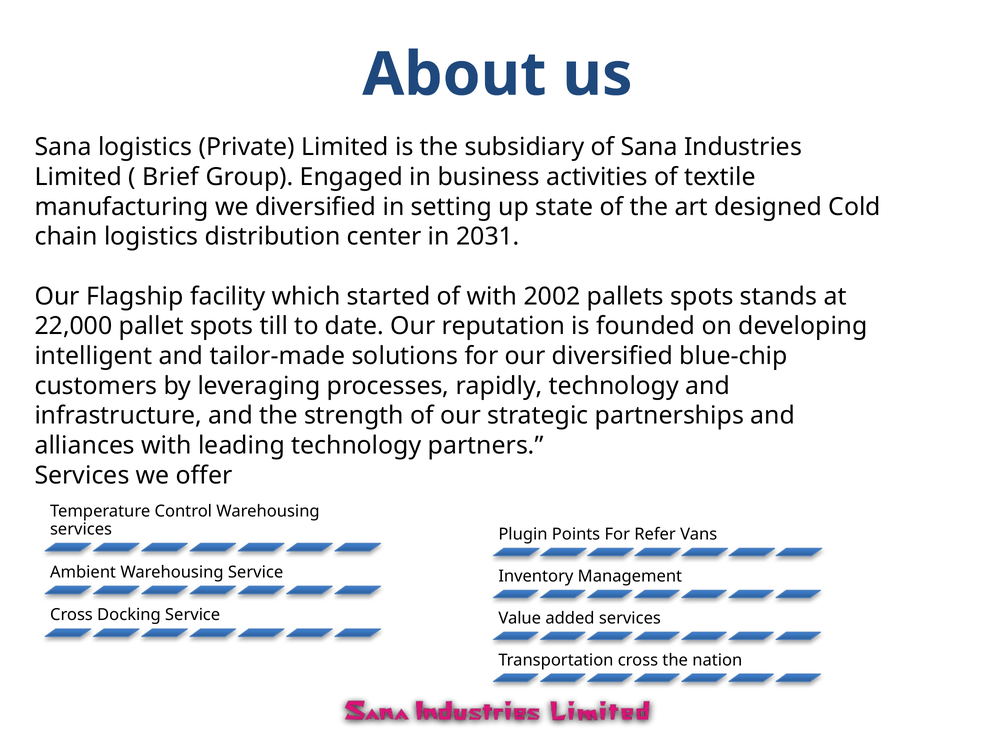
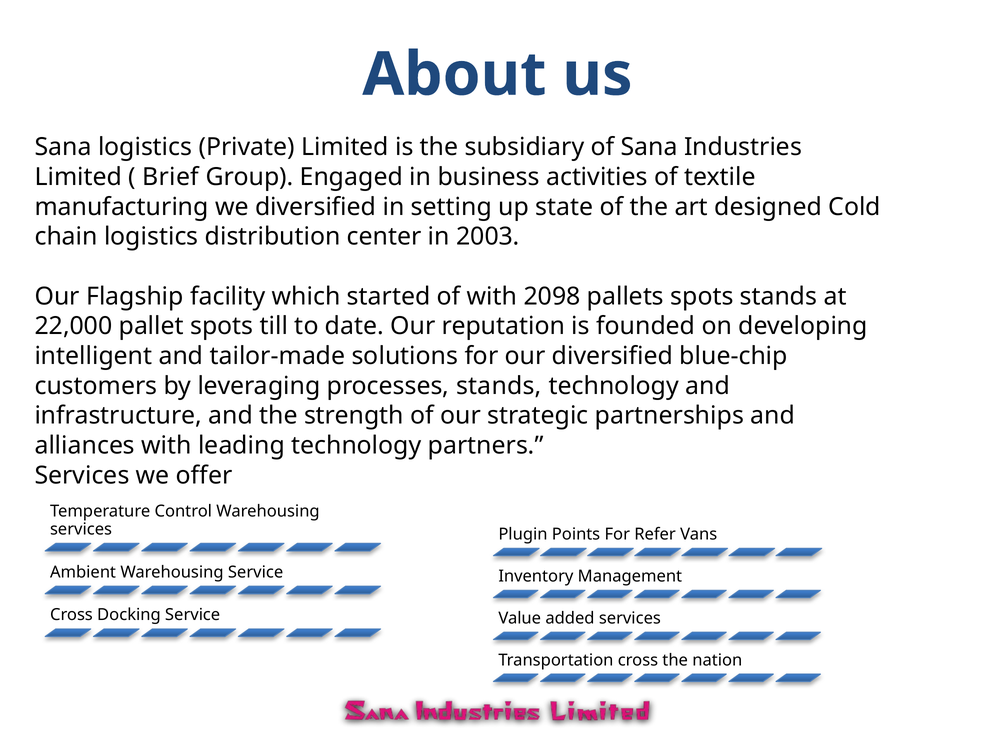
2031: 2031 -> 2003 (488, 237)
2002: 2002 -> 2098 (552, 297)
processes rapidly: rapidly -> stands (499, 386)
